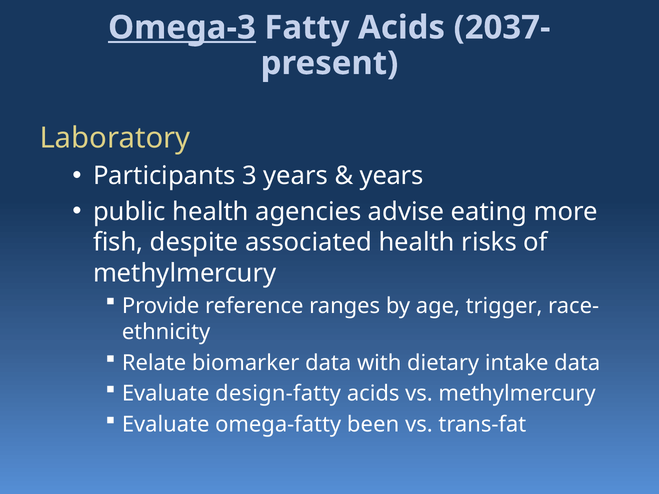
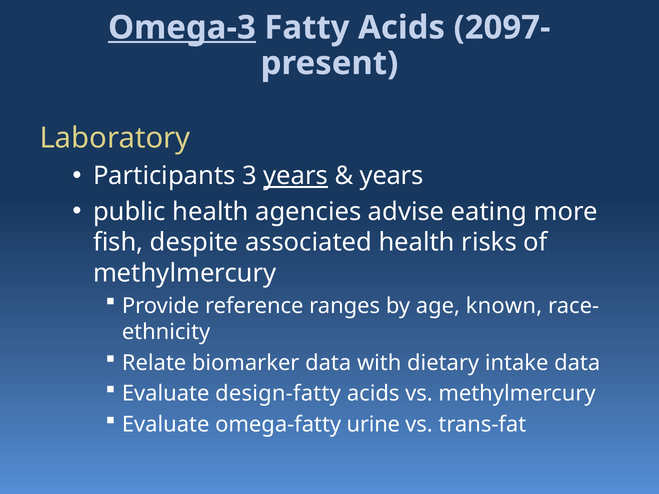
2037-: 2037- -> 2097- (502, 28)
years underline: none -> present (296, 176)
trigger: trigger -> known (504, 306)
been: been -> urine (373, 425)
